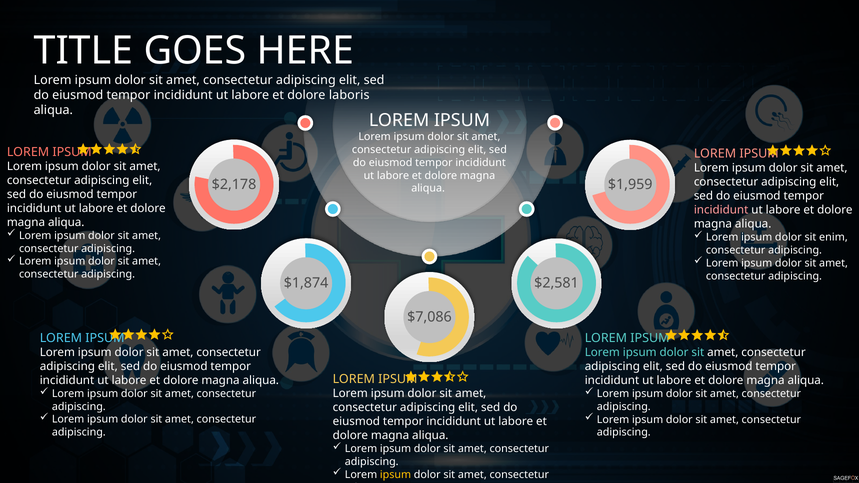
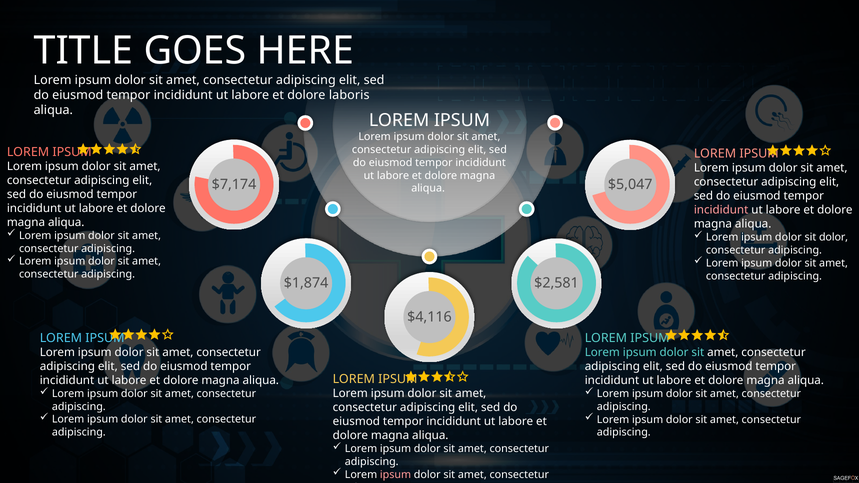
$2,178: $2,178 -> $7,174 (234, 185)
$1,959: $1,959 -> $5,047 (630, 185)
sit enim: enim -> dolor (834, 237)
$7,086: $7,086 -> $4,116 (429, 317)
ipsum colour: yellow -> pink (396, 475)
